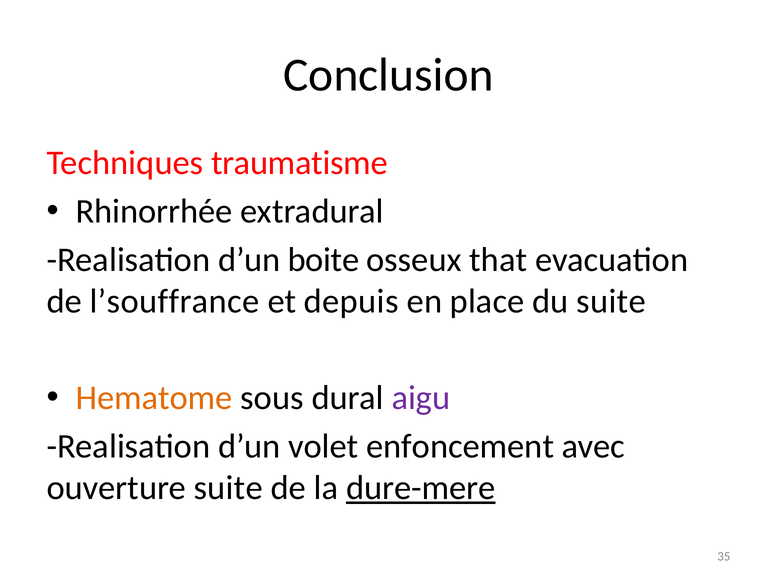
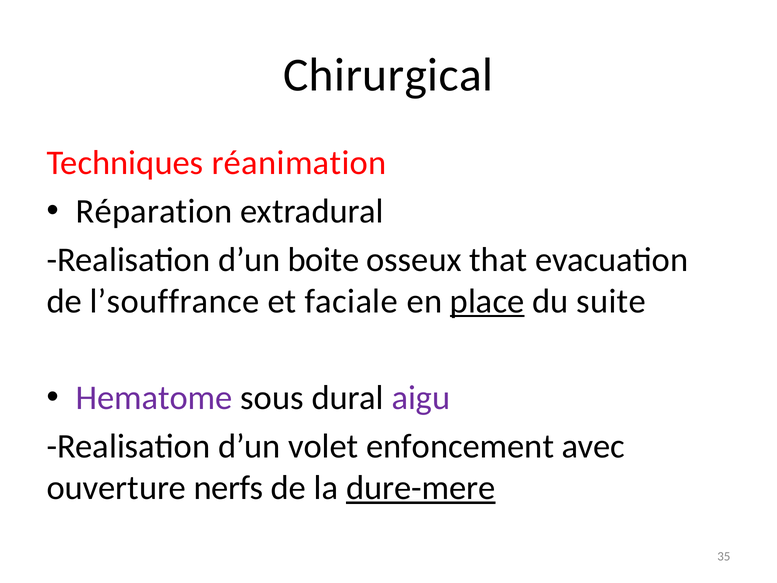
Conclusion: Conclusion -> Chirurgical (388, 75)
traumatisme: traumatisme -> réanimation (299, 163)
Rhinorrhée: Rhinorrhée -> Réparation (154, 211)
depuis: depuis -> faciale (351, 301)
place underline: none -> present (487, 301)
Hematome colour: orange -> purple (154, 398)
ouverture suite: suite -> nerfs (229, 488)
